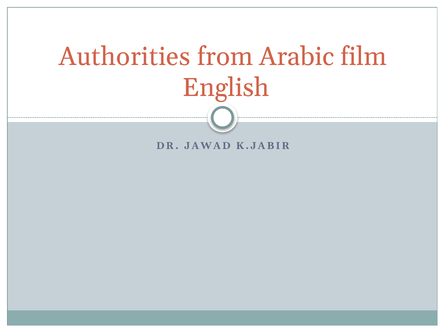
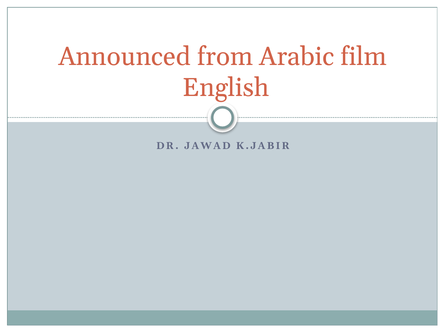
Authorities: Authorities -> Announced (125, 57)
